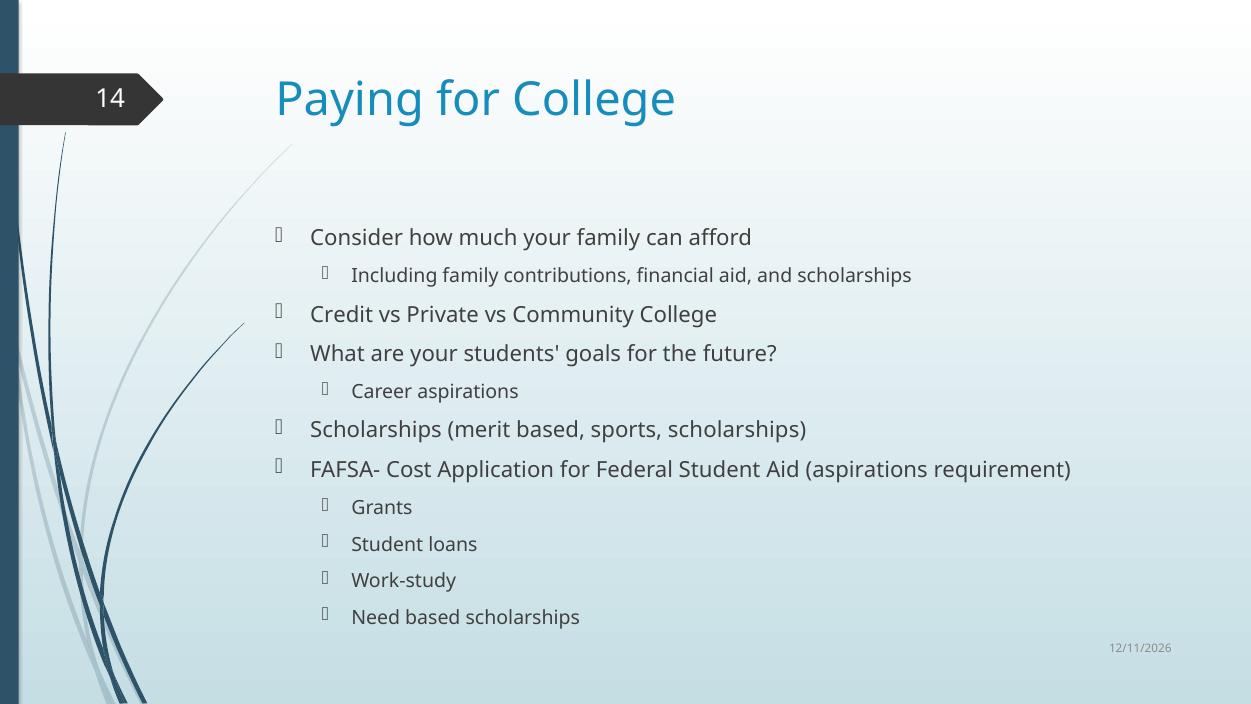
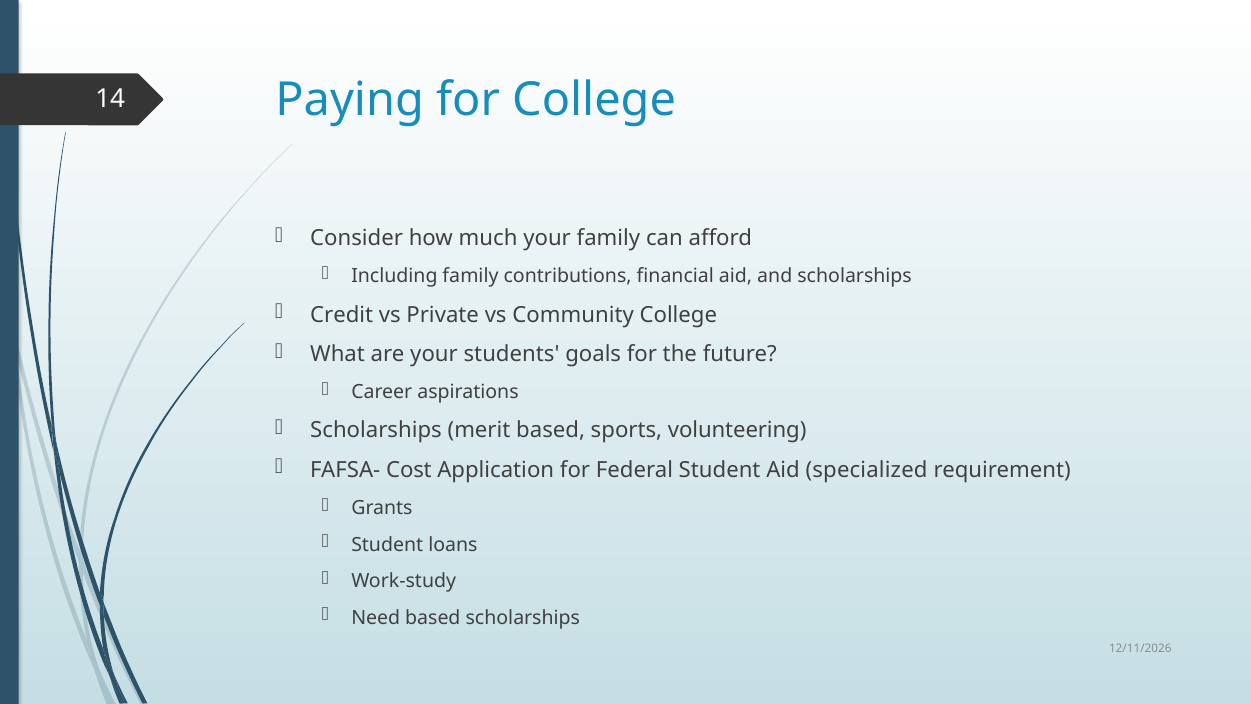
sports scholarships: scholarships -> volunteering (737, 430)
Aid aspirations: aspirations -> specialized (867, 470)
